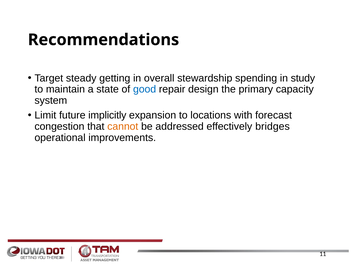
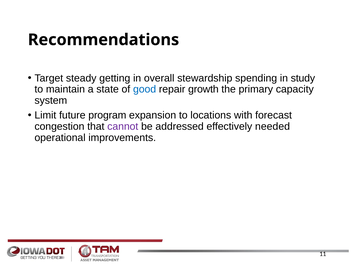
design: design -> growth (203, 89)
implicitly: implicitly -> program (107, 115)
cannot colour: orange -> purple (123, 126)
bridges: bridges -> needed (273, 126)
